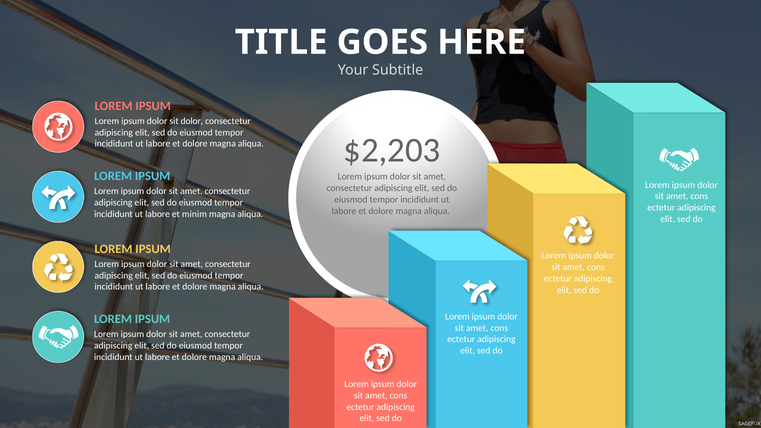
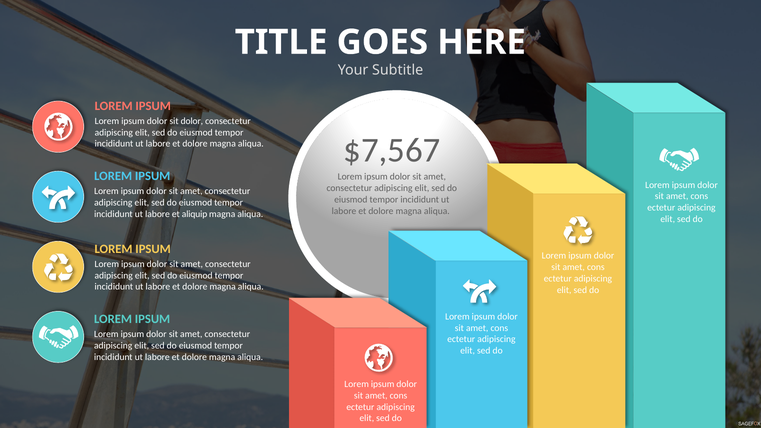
$2,203: $2,203 -> $7,567 (392, 150)
minim: minim -> aliquip (195, 214)
